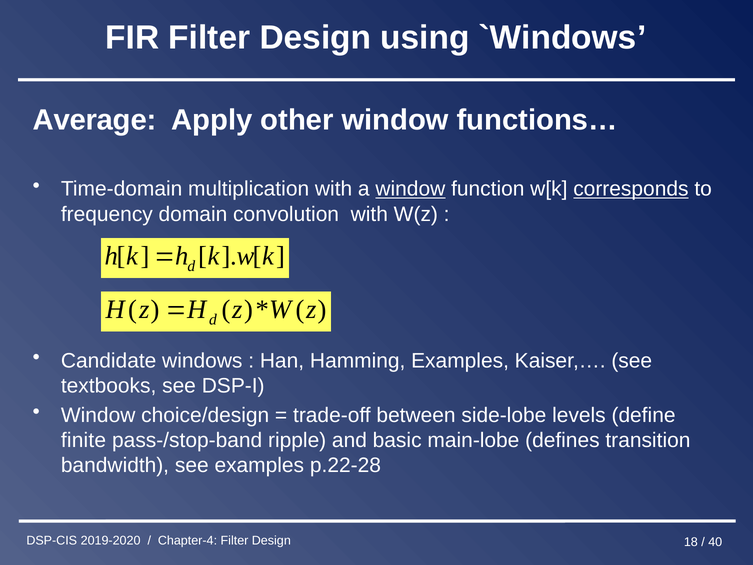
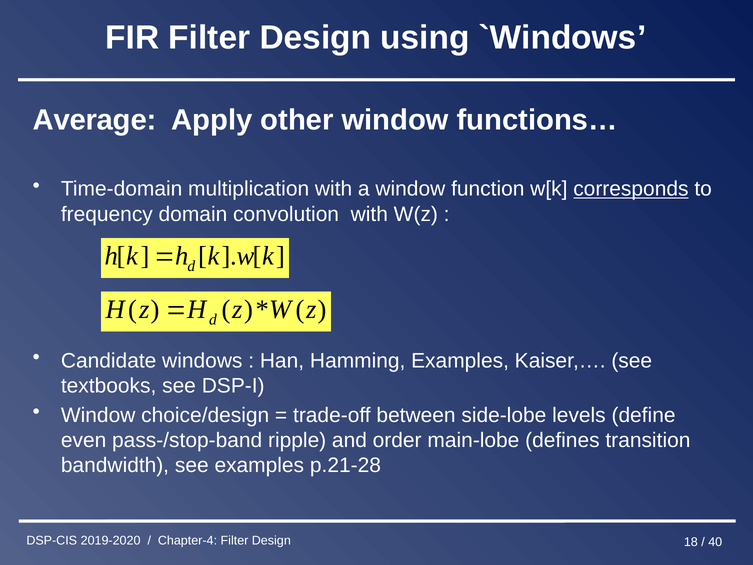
window underline: present -> none (410, 189)
finite: finite -> even (84, 440)
basic: basic -> order (397, 440)
p.22-28: p.22-28 -> p.21-28 (345, 465)
